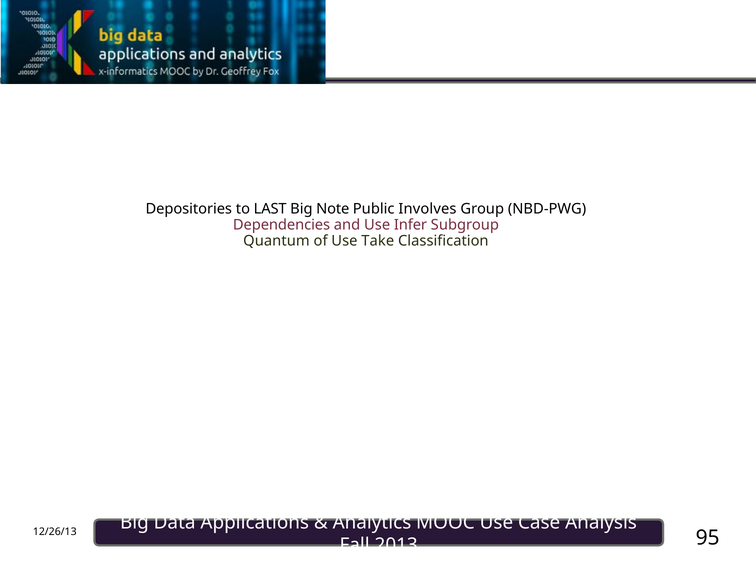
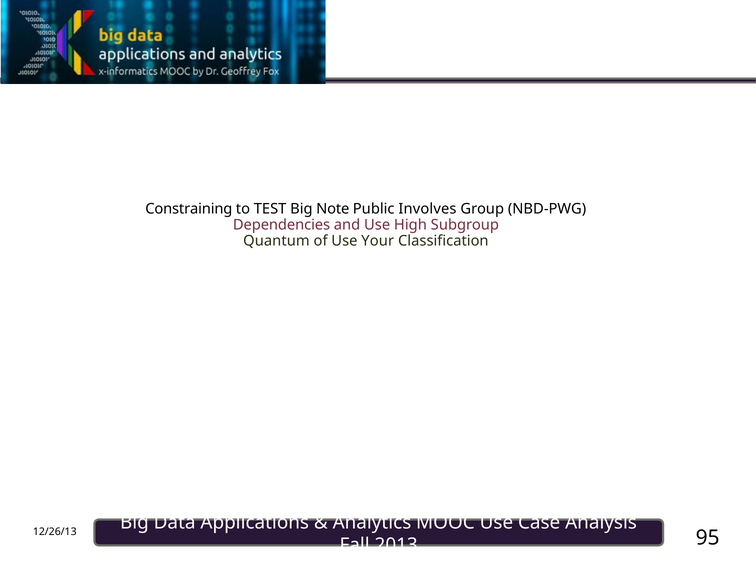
Depositories: Depositories -> Constraining (189, 209)
LAST: LAST -> TEST (270, 209)
Infer: Infer -> High (410, 225)
Take: Take -> Your (378, 241)
